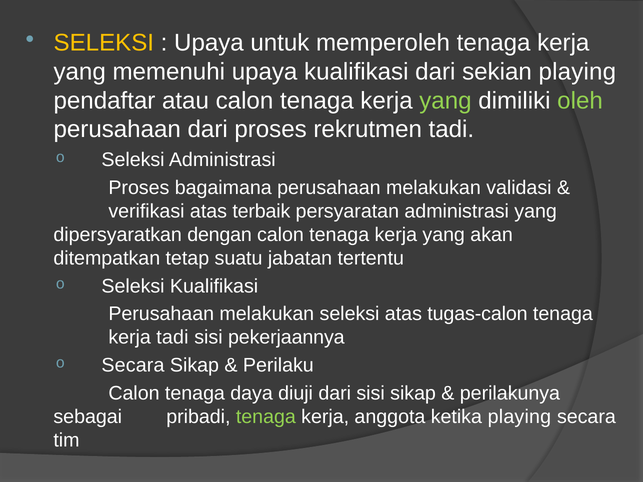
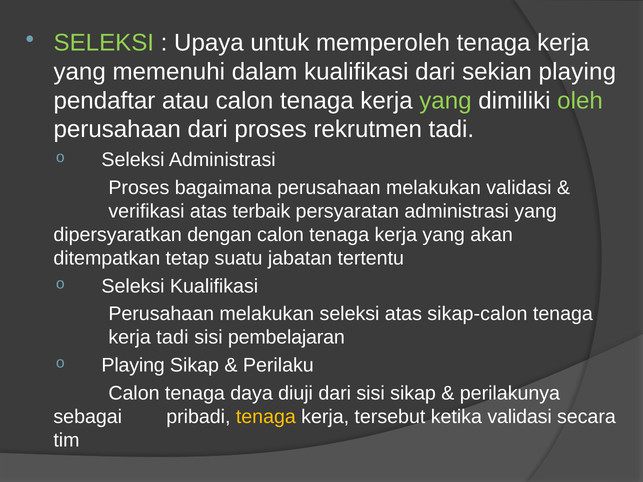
SELEKSI colour: yellow -> light green (104, 43)
memenuhi upaya: upaya -> dalam (265, 72)
tugas-calon: tugas-calon -> sikap-calon (477, 314)
pekerjaannya: pekerjaannya -> pembelajaran (286, 338)
Secara: Secara -> Playing (133, 365)
tenaga colour: light green -> yellow (266, 417)
anggota: anggota -> tersebut (390, 417)
ketika playing: playing -> validasi (520, 417)
